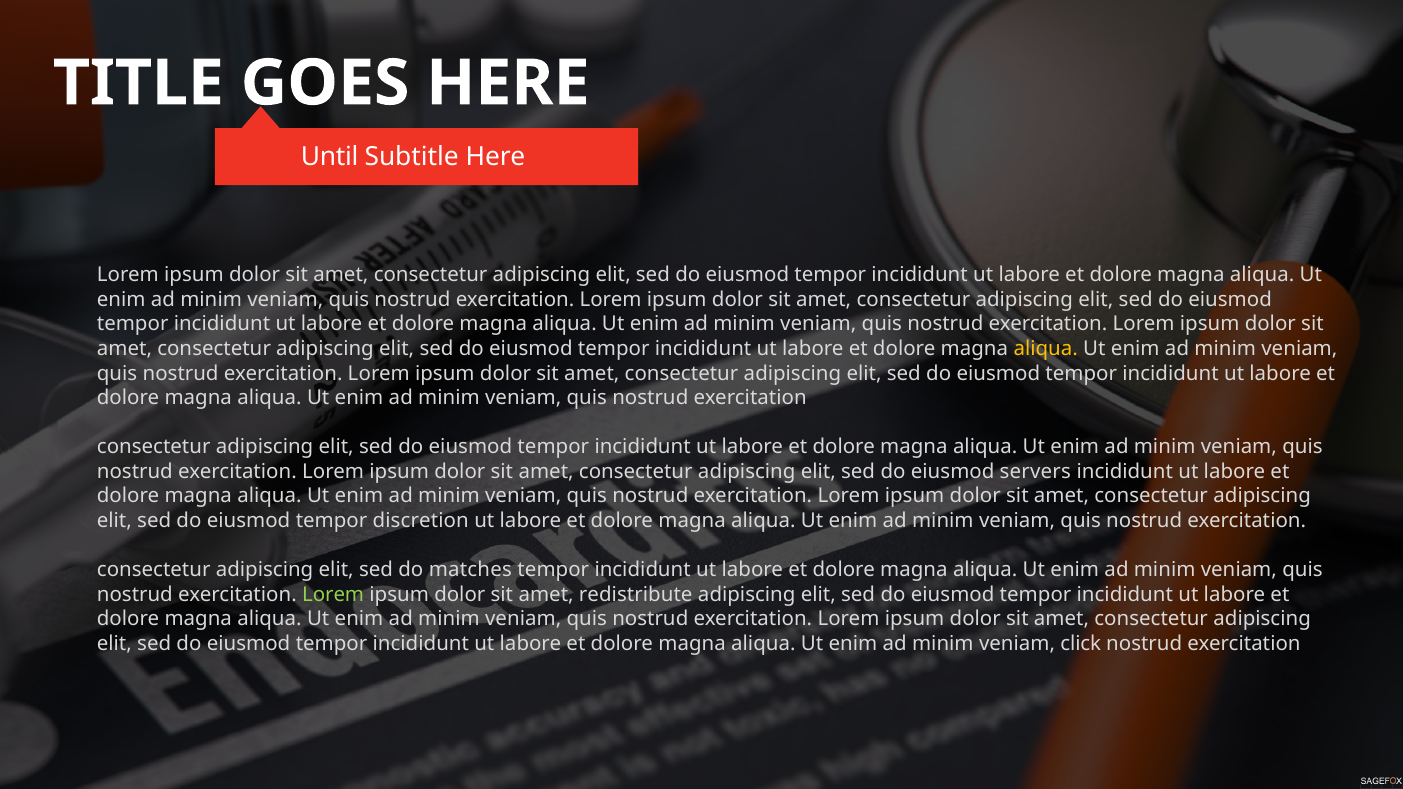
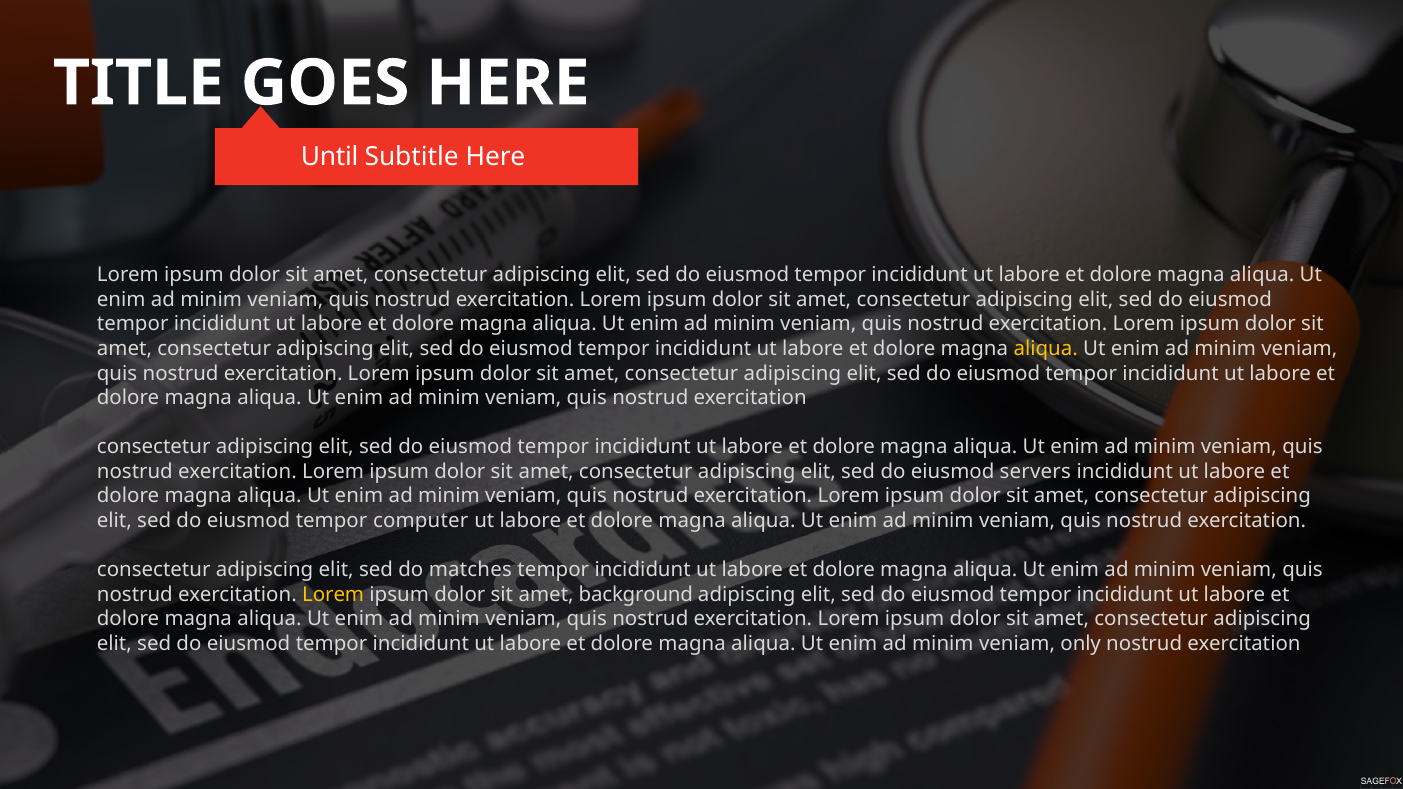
discretion: discretion -> computer (421, 521)
Lorem colour: light green -> yellow (333, 595)
redistribute: redistribute -> background (636, 595)
click: click -> only (1081, 644)
